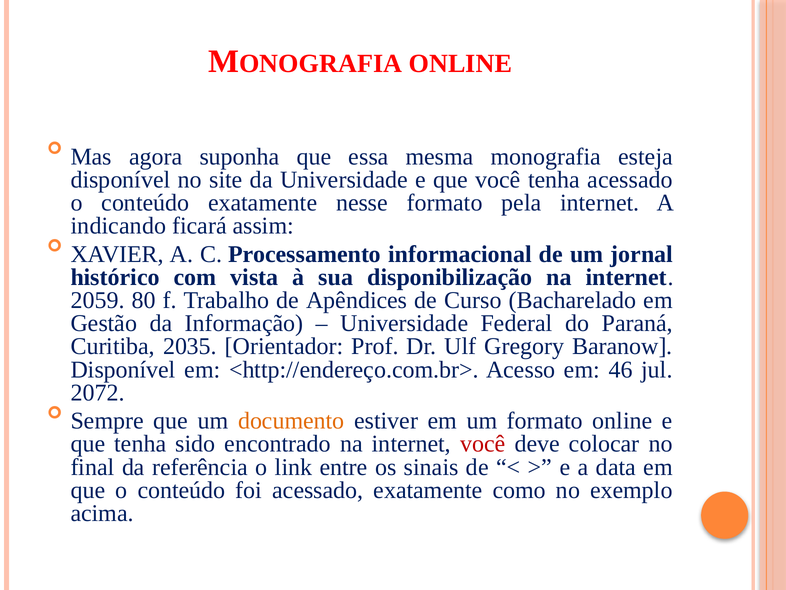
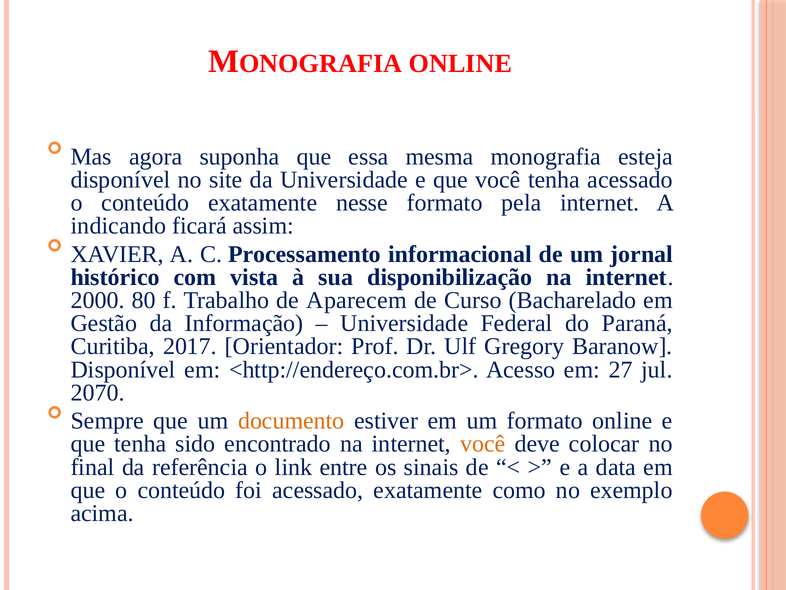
2059: 2059 -> 2000 (98, 300)
Apêndices: Apêndices -> Aparecem (357, 300)
2035: 2035 -> 2017 (190, 346)
46: 46 -> 27 (621, 369)
2072: 2072 -> 2070 (98, 392)
você colour: red -> orange (483, 444)
